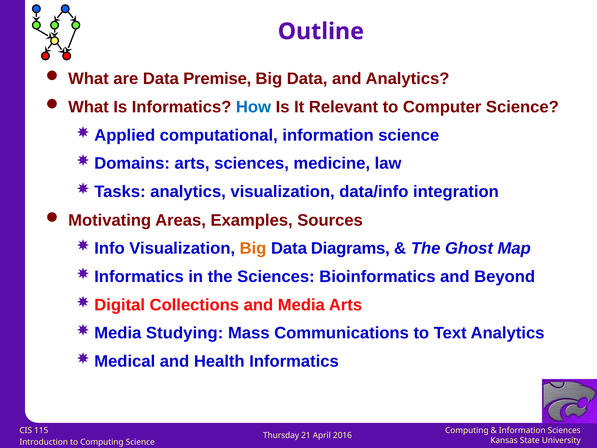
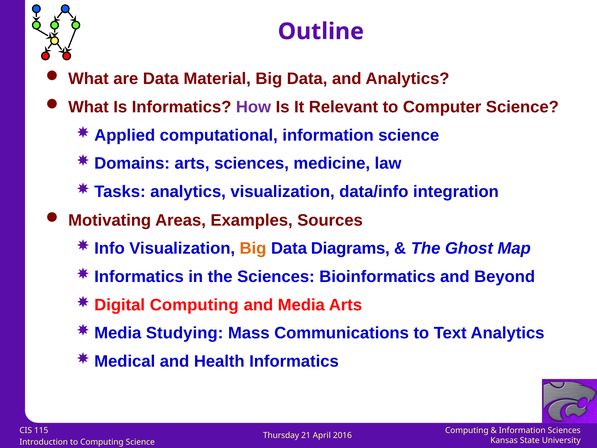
Premise: Premise -> Material (217, 79)
How colour: blue -> purple (254, 107)
Collections: Collections -> Computing (194, 305)
